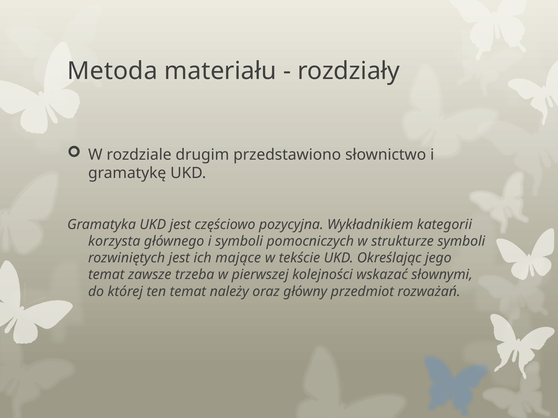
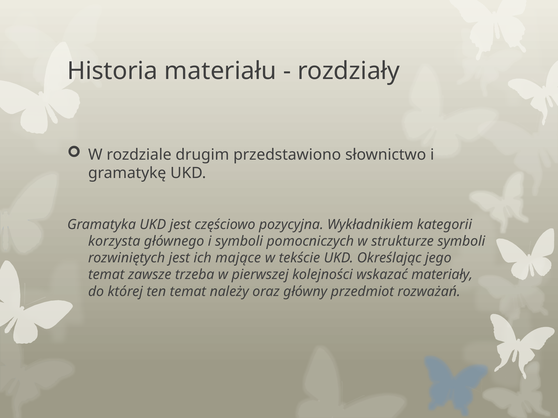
Metoda: Metoda -> Historia (113, 71)
słownymi: słownymi -> materiały (442, 275)
